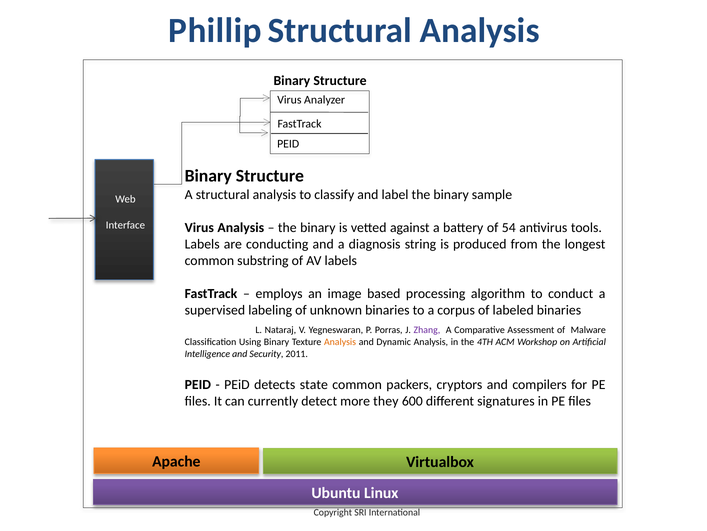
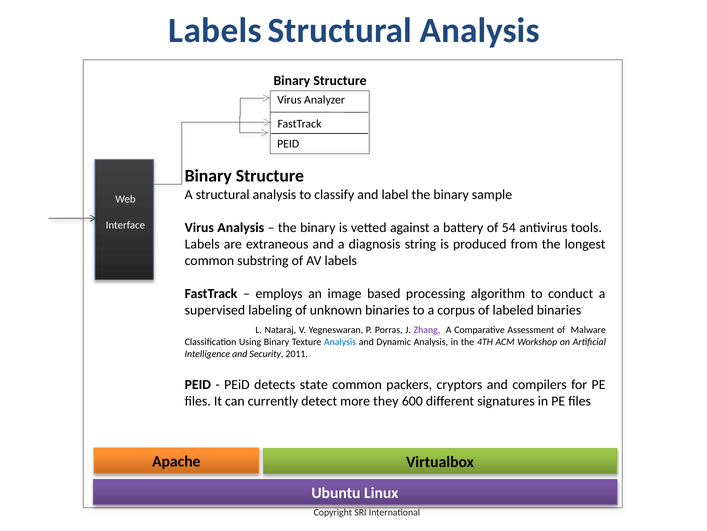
Phillip: Phillip -> Labels (215, 31)
conducting: conducting -> extraneous (277, 244)
Analysis colour: orange -> blue (340, 342)
